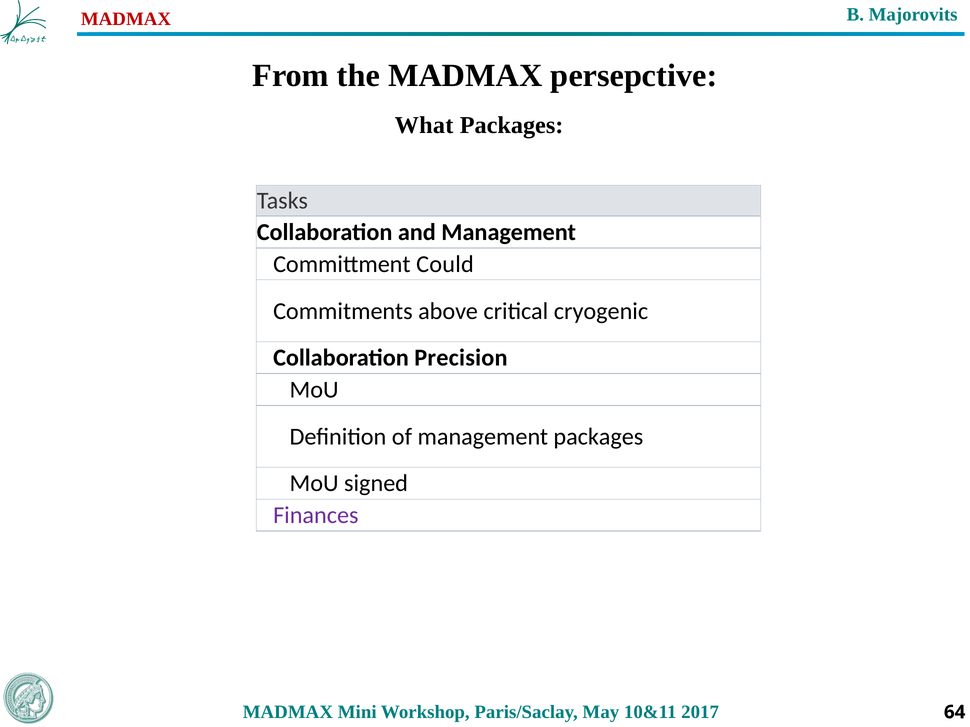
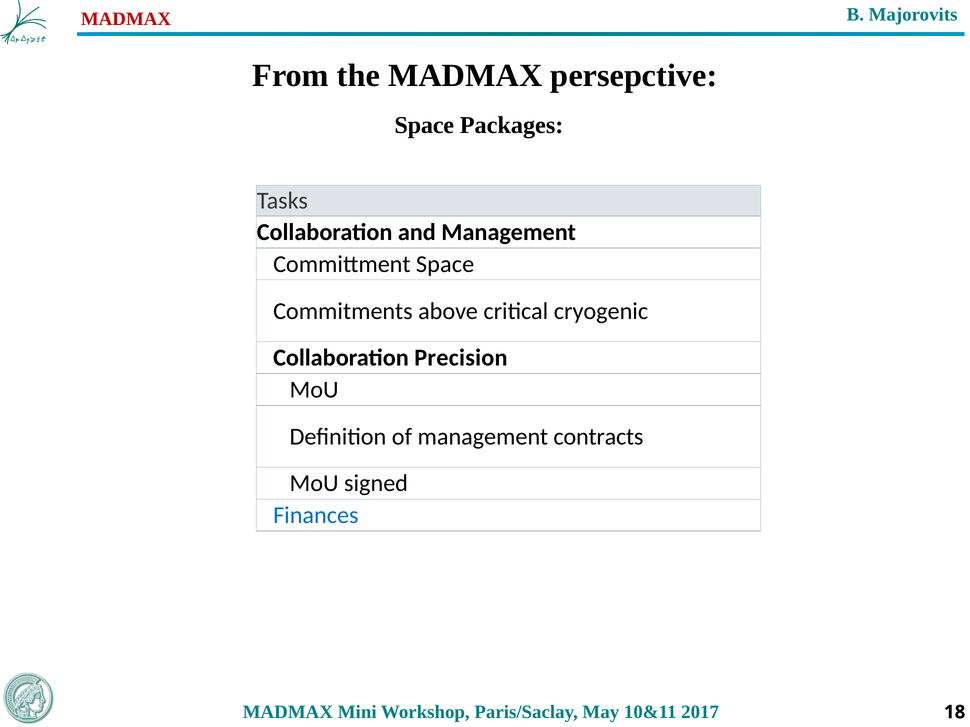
What: What -> Space (424, 125)
Committment Could: Could -> Space (445, 264)
management packages: packages -> contracts (598, 437)
Finances colour: purple -> blue (316, 516)
64: 64 -> 18 (955, 713)
